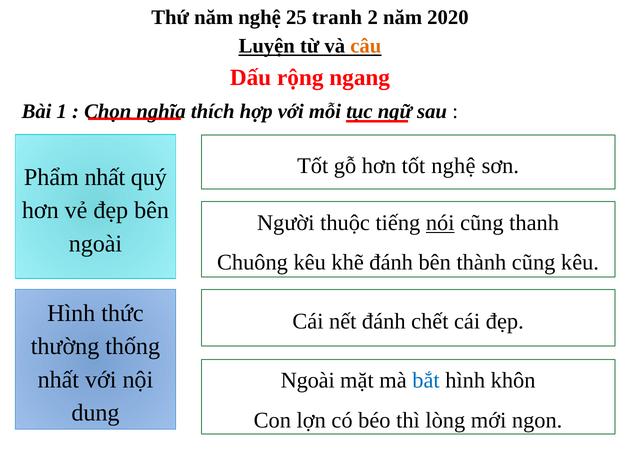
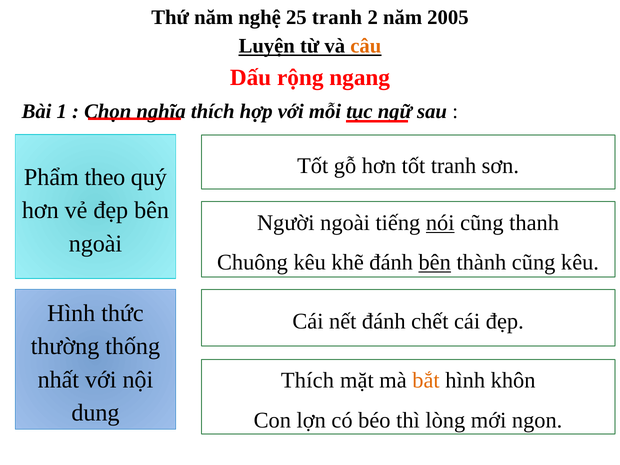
2020: 2020 -> 2005 (448, 17)
tốt nghệ: nghệ -> tranh (454, 166)
Phẩm nhất: nhất -> theo (105, 177)
Người thuộc: thuộc -> ngoài (345, 223)
bên underline: none -> present (435, 262)
Ngoài: Ngoài -> Thích (307, 381)
bắt colour: blue -> orange (426, 381)
